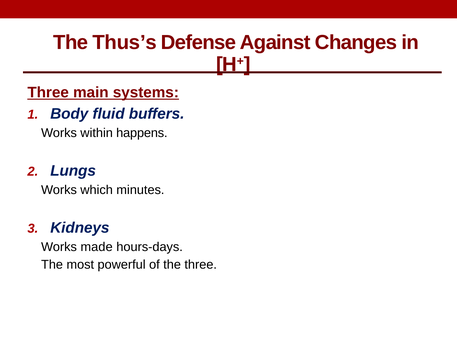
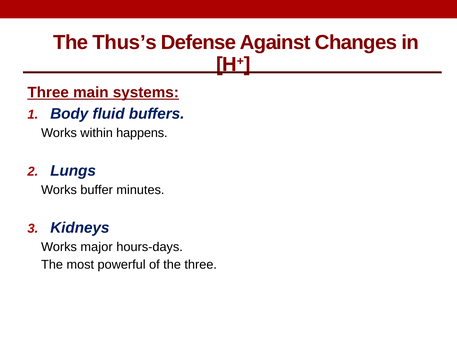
which: which -> buffer (97, 190)
made: made -> major (97, 247)
